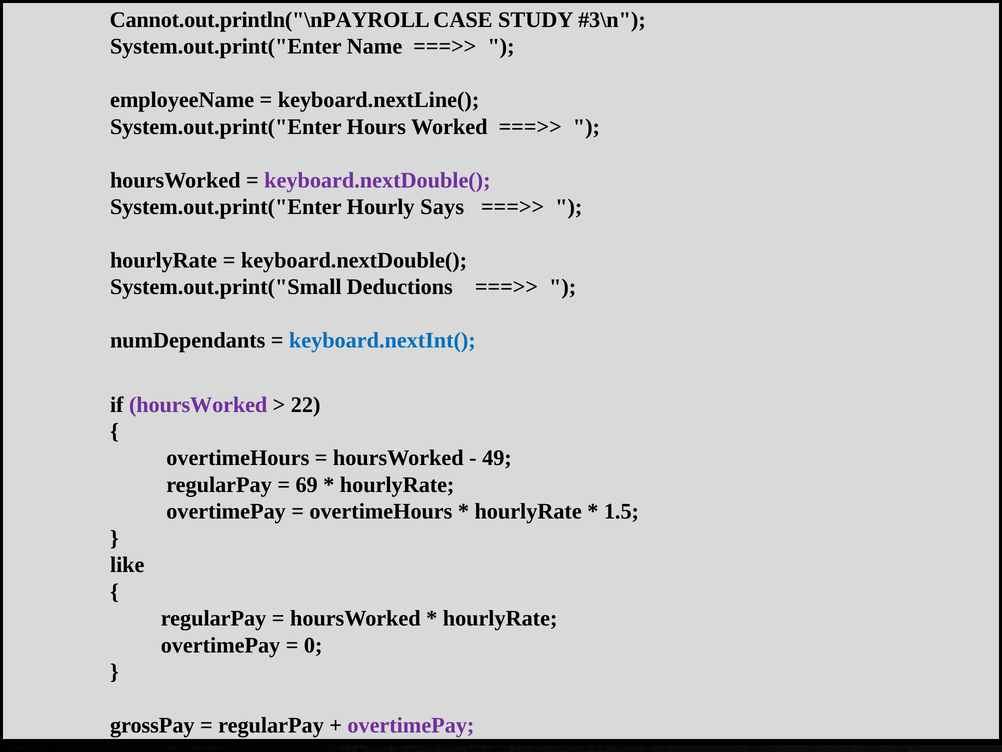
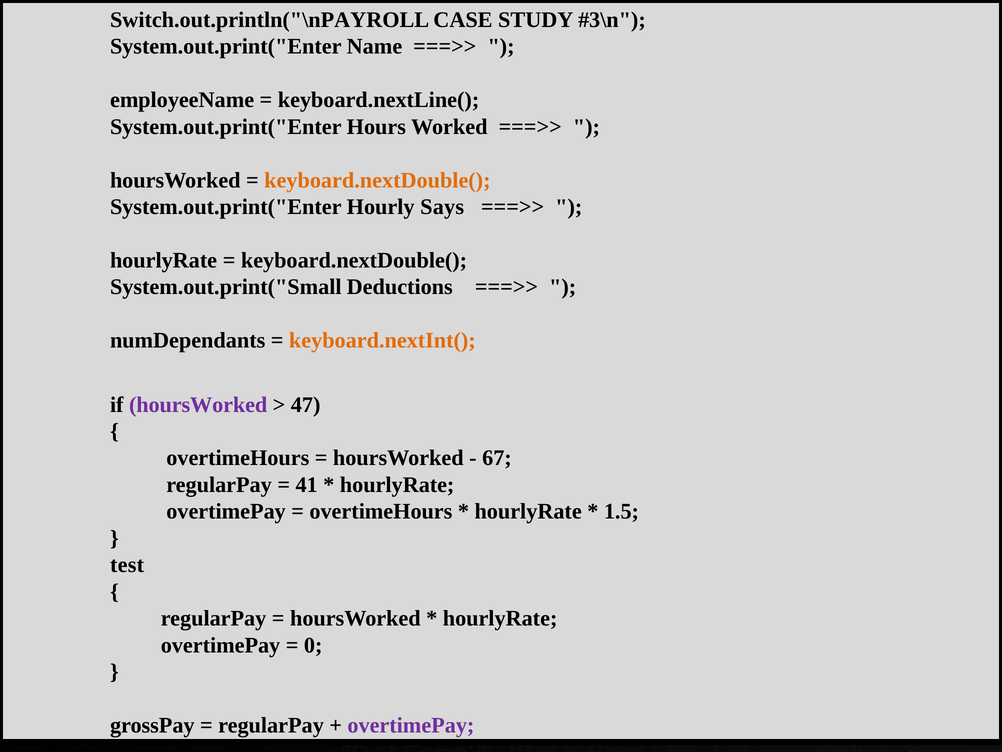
Cannot.out.println("\nPAYROLL: Cannot.out.println("\nPAYROLL -> Switch.out.println("\nPAYROLL (270, 20)
keyboard.nextDouble( colour: purple -> orange (377, 180)
keyboard.nextInt( colour: blue -> orange (382, 340)
22: 22 -> 47 (306, 404)
49: 49 -> 67 (497, 458)
69: 69 -> 41 (307, 485)
like: like -> test (127, 565)
